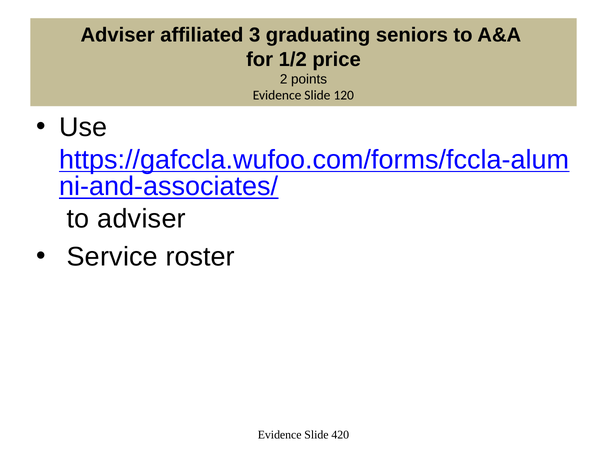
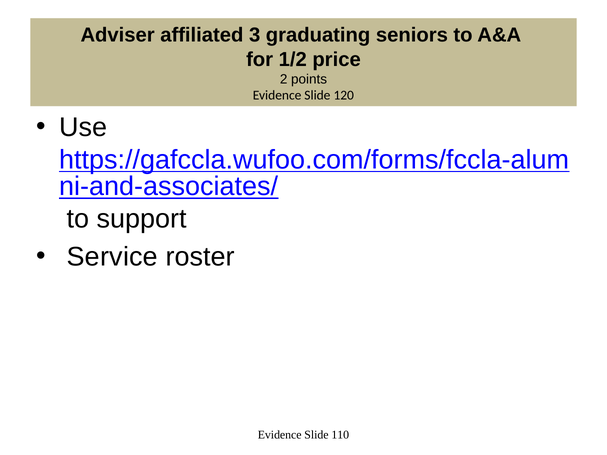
to adviser: adviser -> support (142, 219)
420: 420 -> 110 (340, 435)
